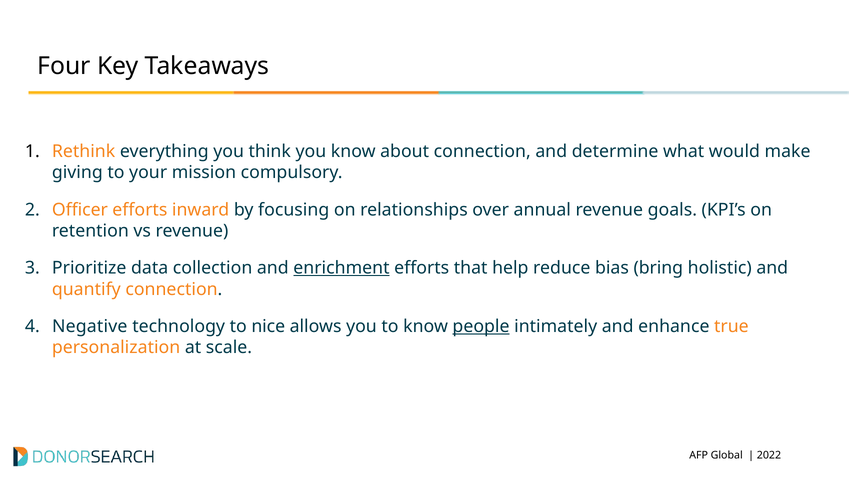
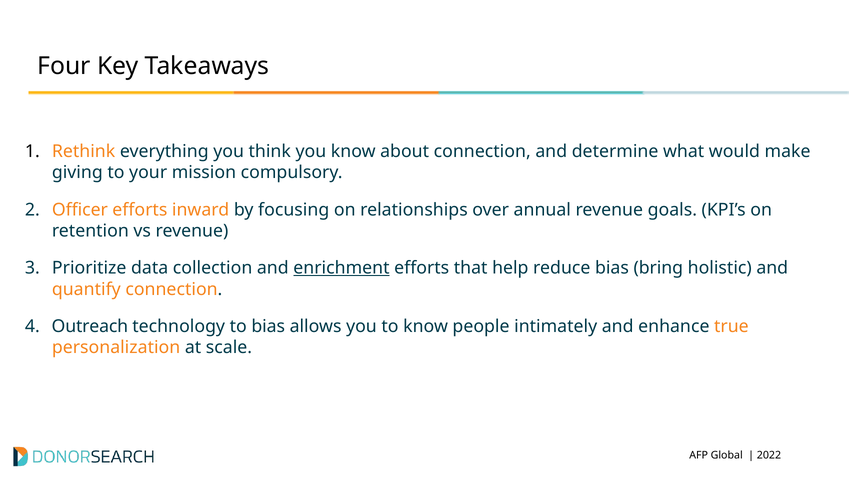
Negative: Negative -> Outreach (90, 327)
to nice: nice -> bias (268, 327)
people underline: present -> none (481, 327)
